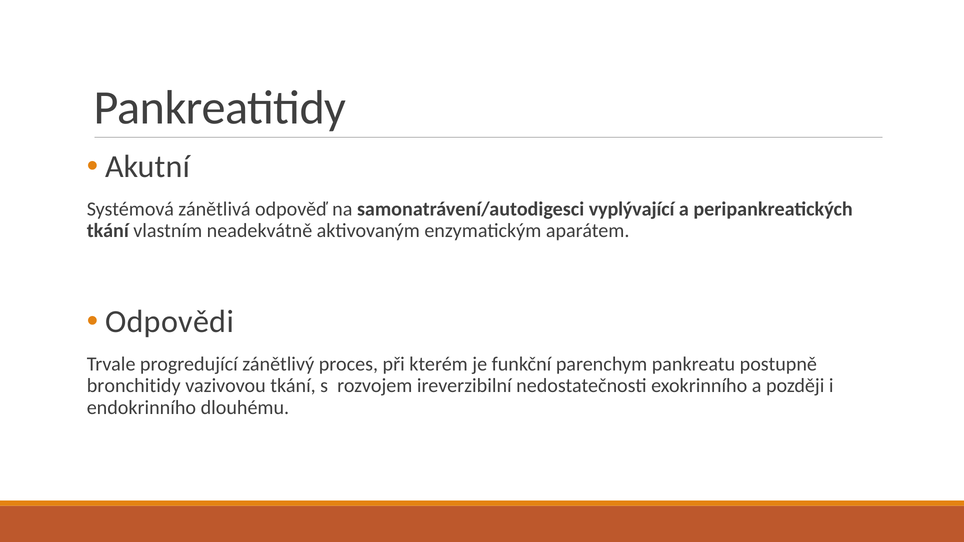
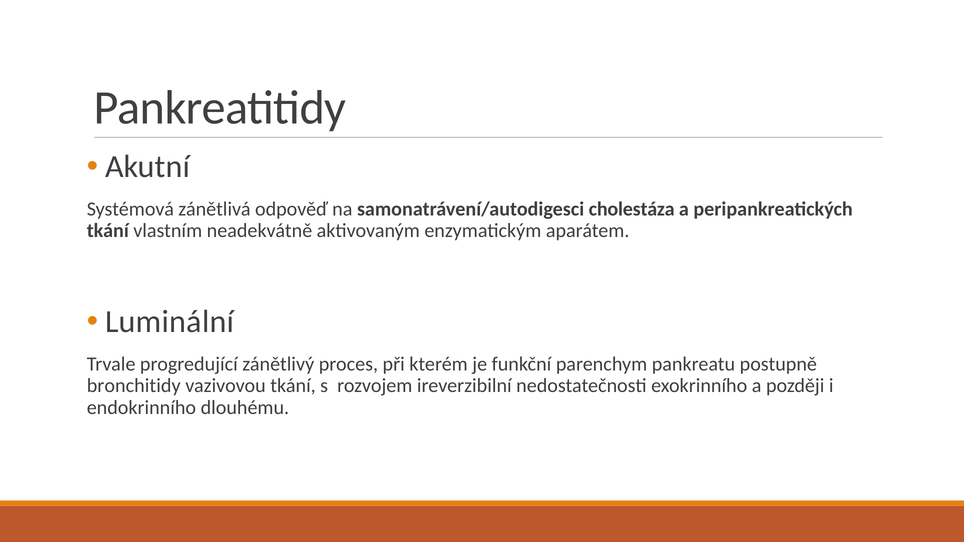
vyplývající: vyplývající -> cholestáza (632, 209)
Odpovědi: Odpovědi -> Luminální (170, 322)
